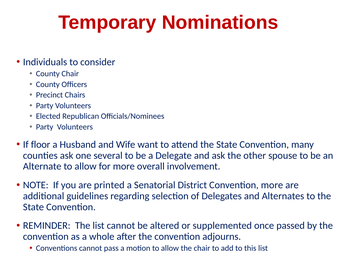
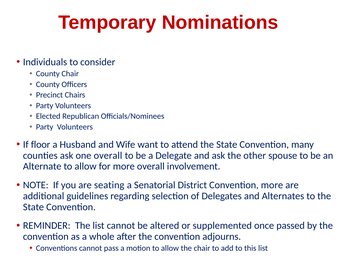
one several: several -> overall (108, 156)
printed: printed -> seating (109, 185)
